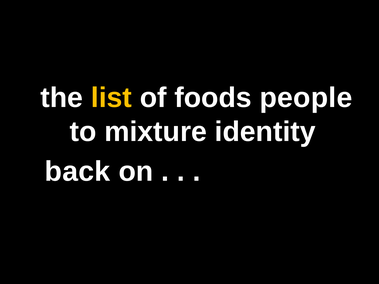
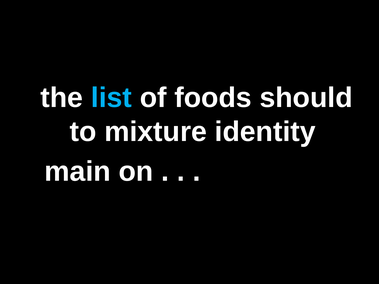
list colour: yellow -> light blue (111, 98)
people: people -> should (306, 98)
back: back -> main (78, 172)
